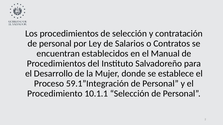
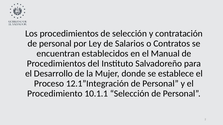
59.1”Integración: 59.1”Integración -> 12.1”Integración (97, 84)
